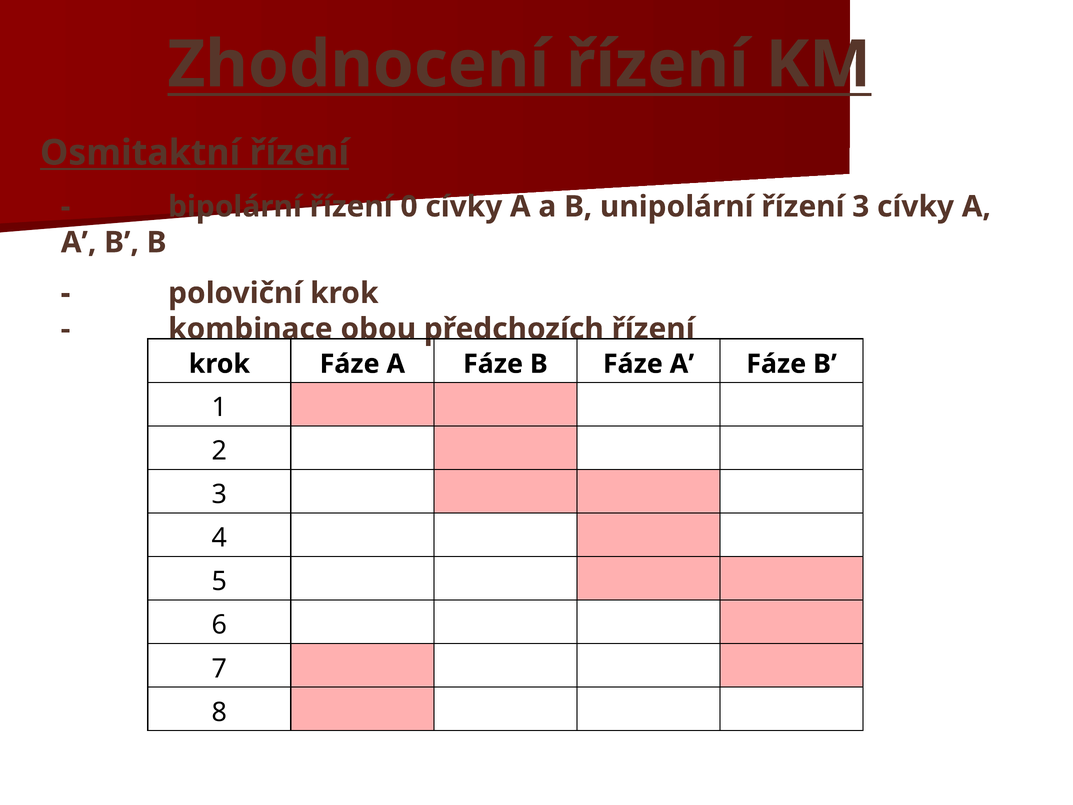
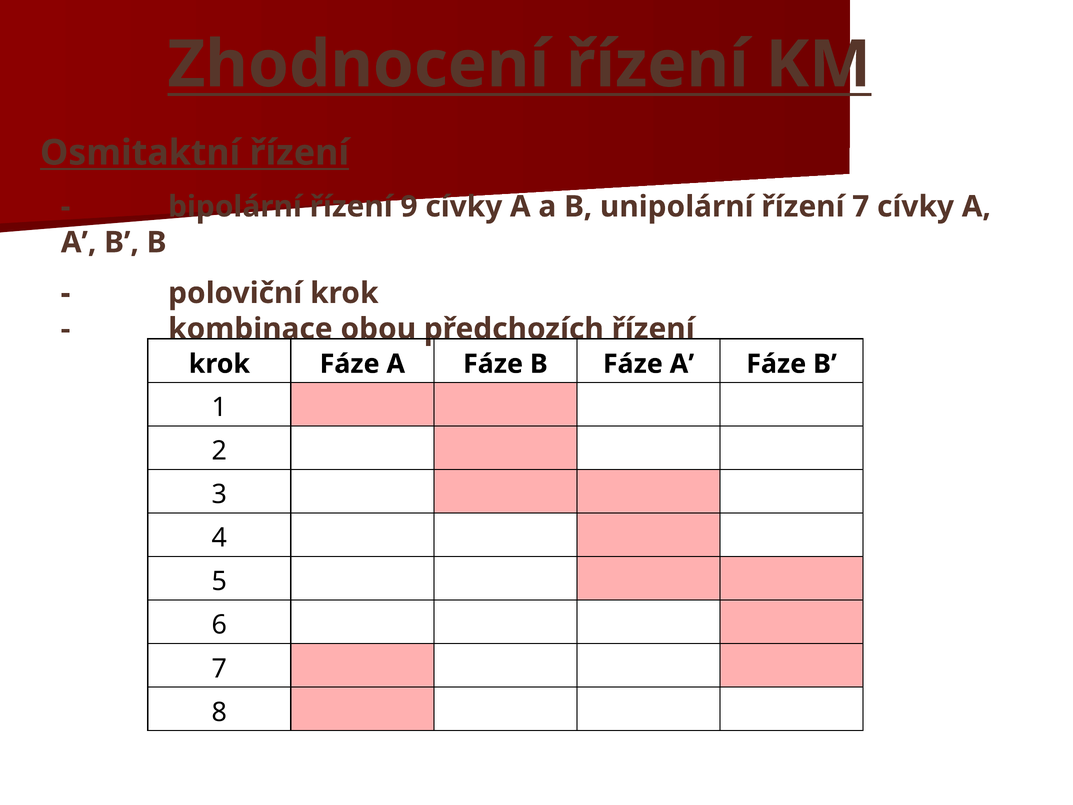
0: 0 -> 9 (409, 207)
řízení 3: 3 -> 7 (861, 207)
